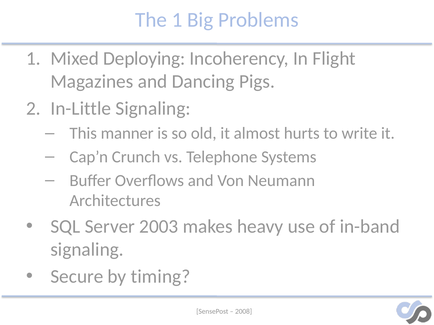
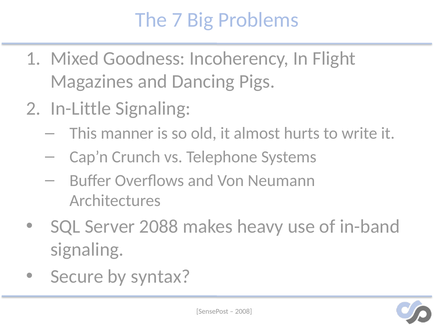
The 1: 1 -> 7 (177, 20)
Deploying: Deploying -> Goodness (144, 59)
2003: 2003 -> 2088 (159, 227)
timing: timing -> syntax (161, 277)
